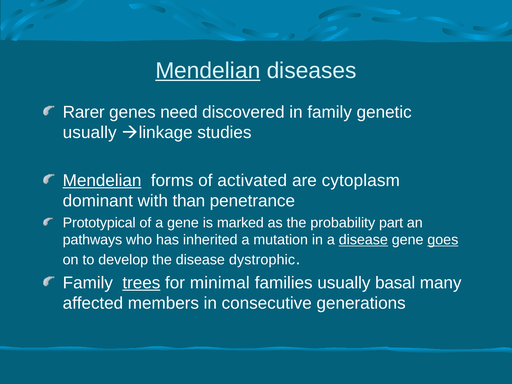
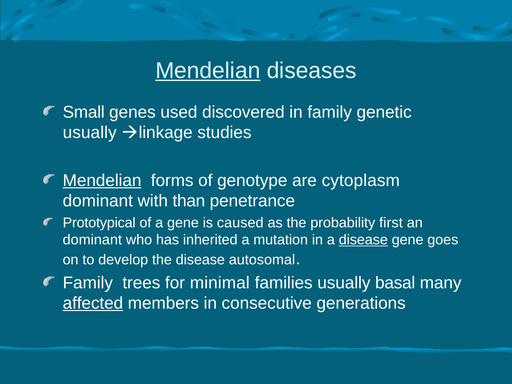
Rarer: Rarer -> Small (84, 112)
need: need -> used (179, 112)
activated: activated -> genotype (252, 180)
marked: marked -> caused (240, 223)
part: part -> first (391, 223)
pathways: pathways -> dominant (92, 240)
goes underline: present -> none (443, 240)
dystrophic: dystrophic -> autosomal (262, 260)
trees underline: present -> none (141, 283)
affected underline: none -> present (93, 303)
